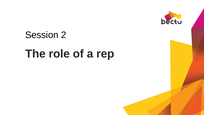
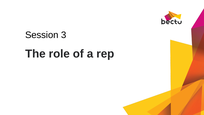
2: 2 -> 3 (64, 35)
